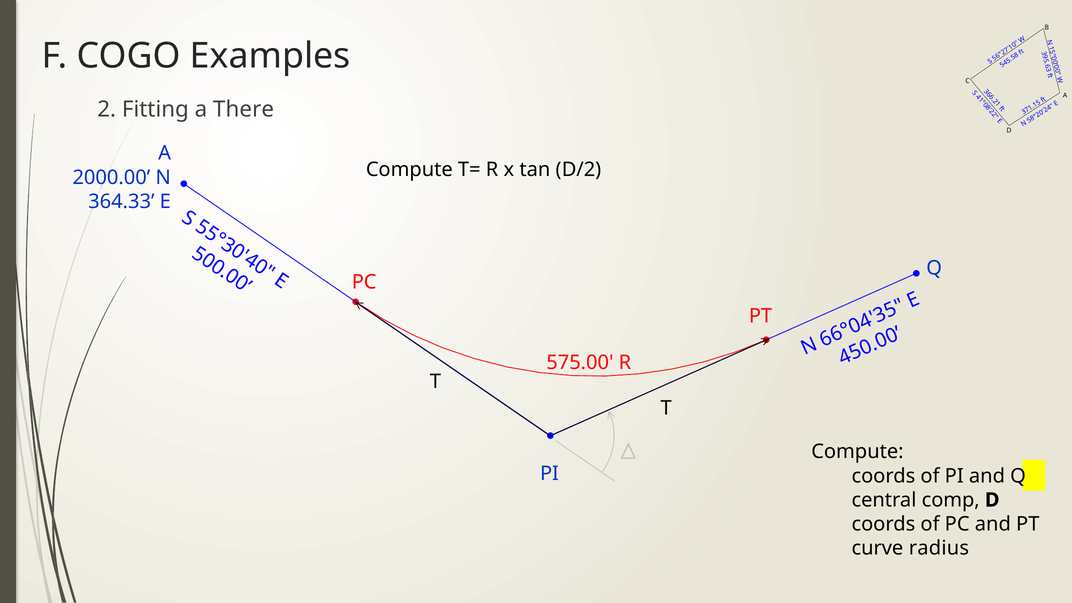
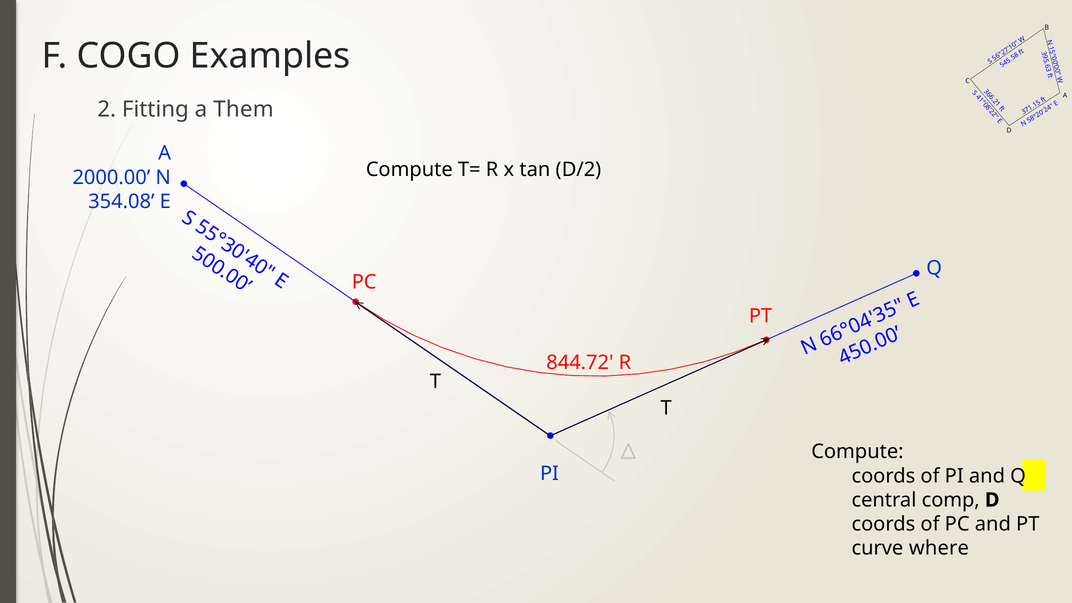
There: There -> Them (243, 109)
364.33: 364.33 -> 354.08 (121, 201)
575.00: 575.00 -> 844.72 (580, 362)
radius: radius -> where (939, 548)
